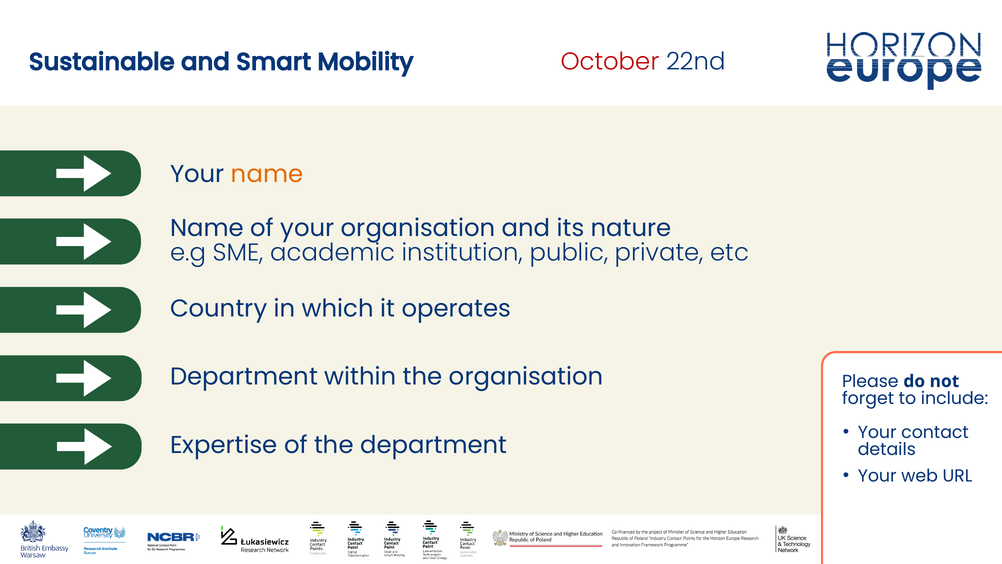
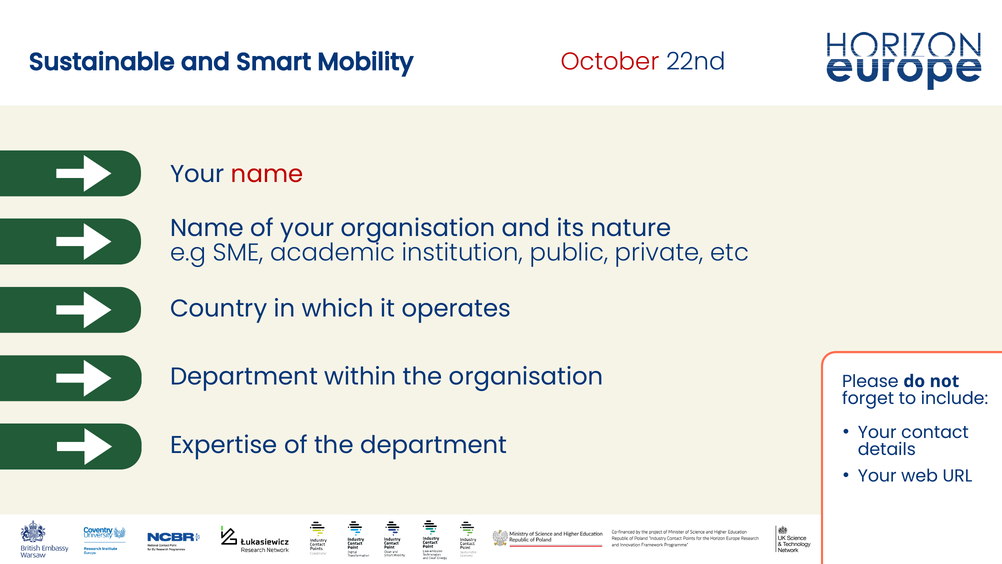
name colour: orange -> red (267, 174)
